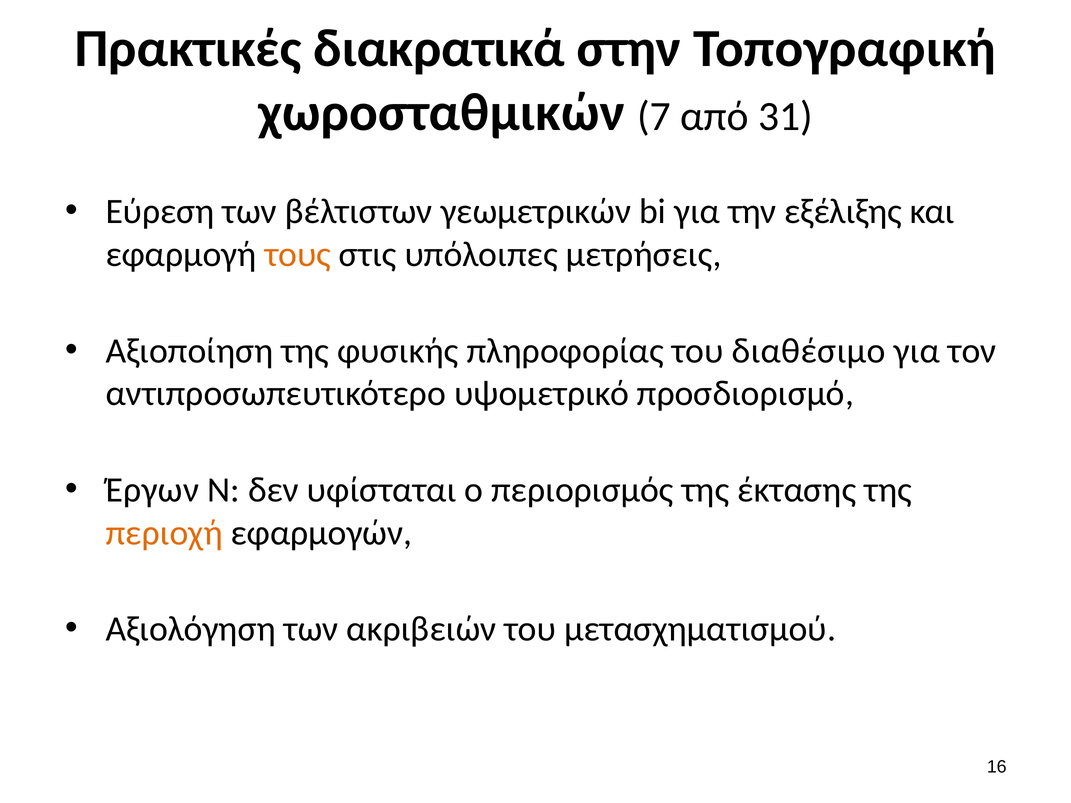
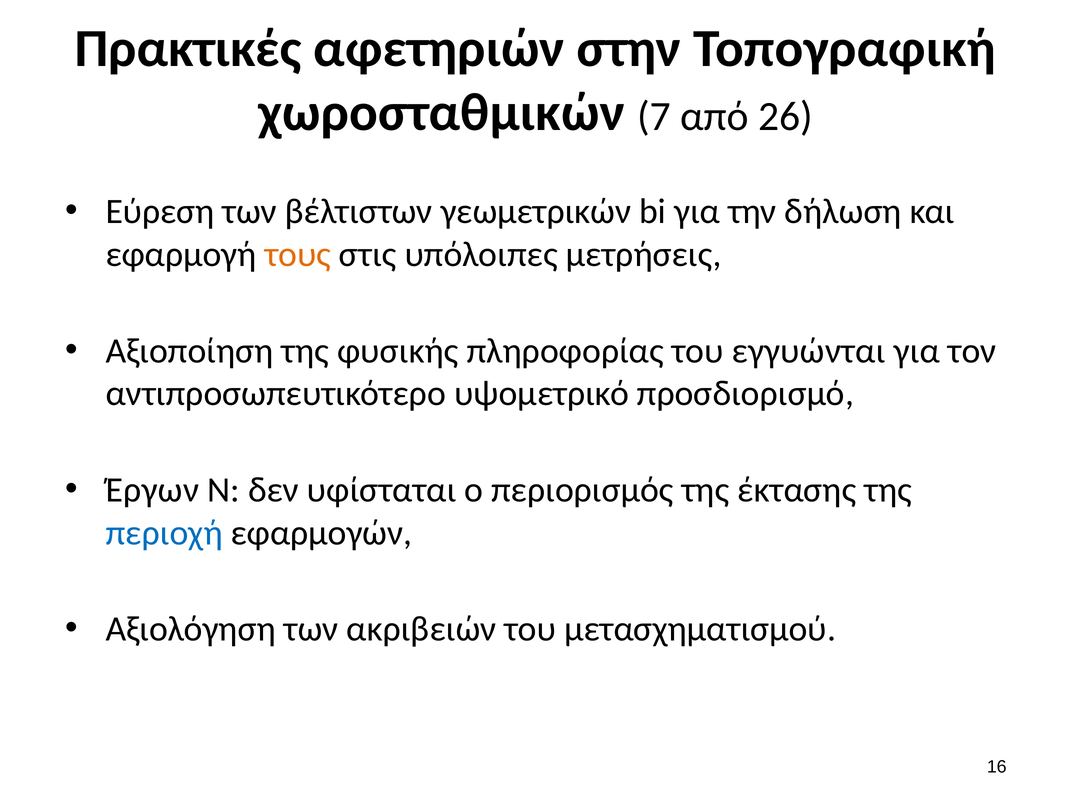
διακρατικά: διακρατικά -> αφετηριών (439, 48)
31: 31 -> 26 (785, 117)
εξέλιξης: εξέλιξης -> δήλωση (843, 212)
διαθέσιμο: διαθέσιμο -> εγγυώνται (809, 351)
περιοχή colour: orange -> blue (164, 533)
